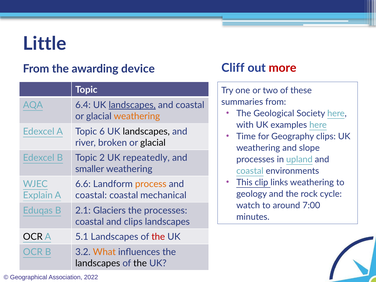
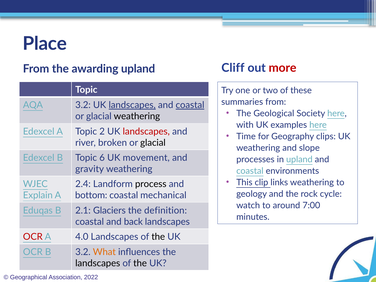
Little: Little -> Place (45, 44)
awarding device: device -> upland (138, 69)
AQA 6.4: 6.4 -> 3.2 (83, 105)
coastal underline: none -> present (190, 105)
weathering colour: orange -> black (137, 116)
6: 6 -> 2 (102, 131)
landscapes colour: black -> red (146, 131)
2: 2 -> 6 (102, 158)
repeatedly: repeatedly -> movement (146, 158)
smaller: smaller -> gravity (90, 169)
6.6: 6.6 -> 2.4 (83, 184)
process colour: orange -> black (151, 184)
coastal: coastal -> bottom (91, 195)
the processes: processes -> definition (166, 210)
and clips: clips -> back (133, 222)
OCR colour: black -> red (33, 237)
5.1: 5.1 -> 4.0 (82, 237)
the colour: red -> black (158, 237)
